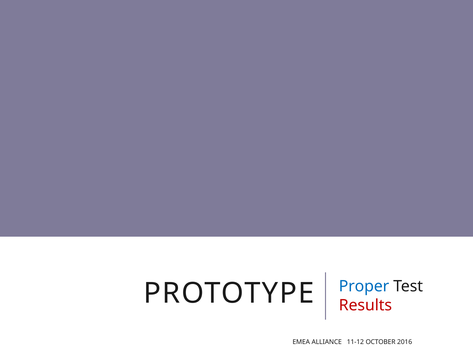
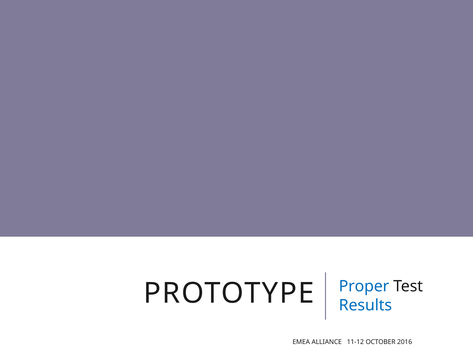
Results colour: red -> blue (365, 305)
